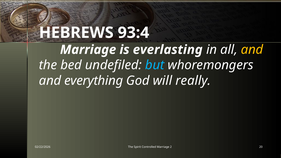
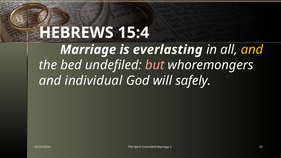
93:4: 93:4 -> 15:4 (133, 33)
but colour: light blue -> pink (155, 65)
everything: everything -> individual (94, 81)
really: really -> safely (193, 81)
